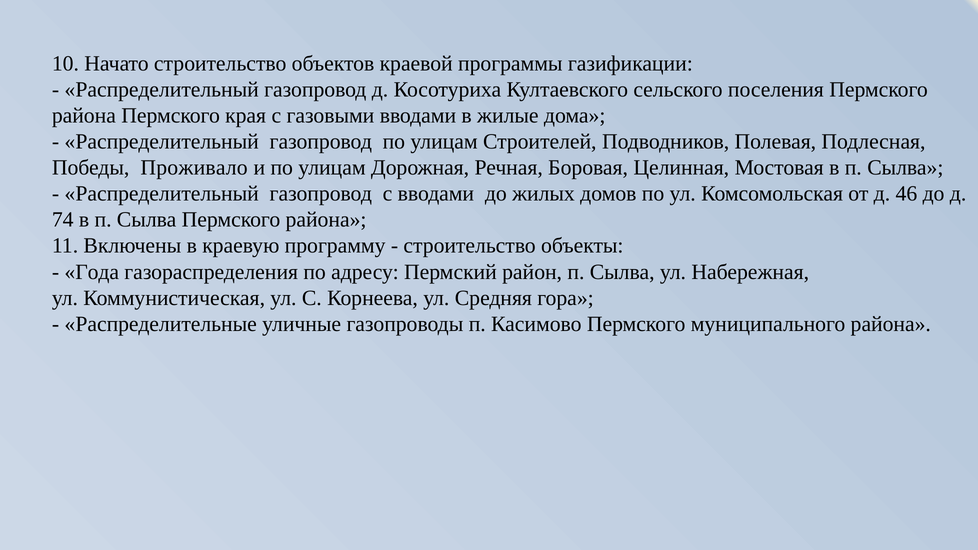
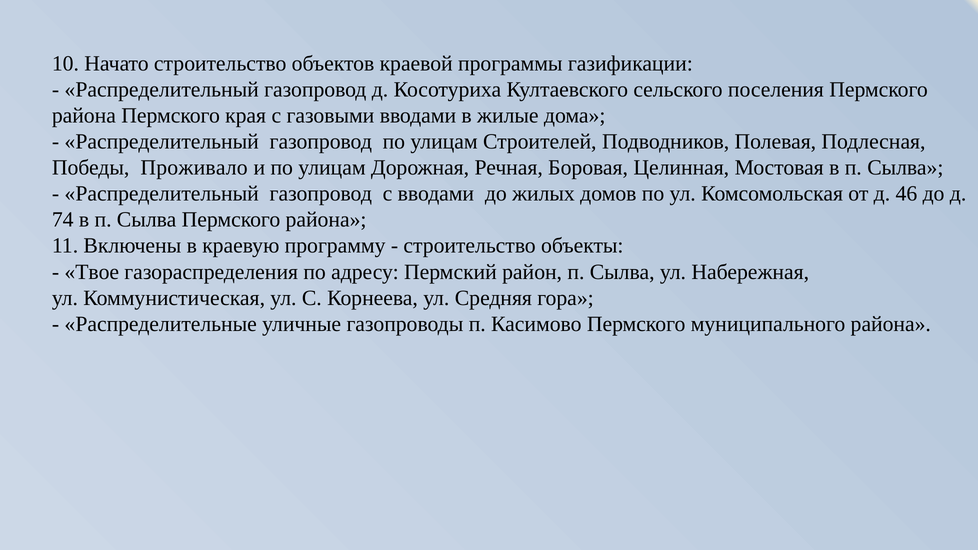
Года: Года -> Твое (92, 272)
